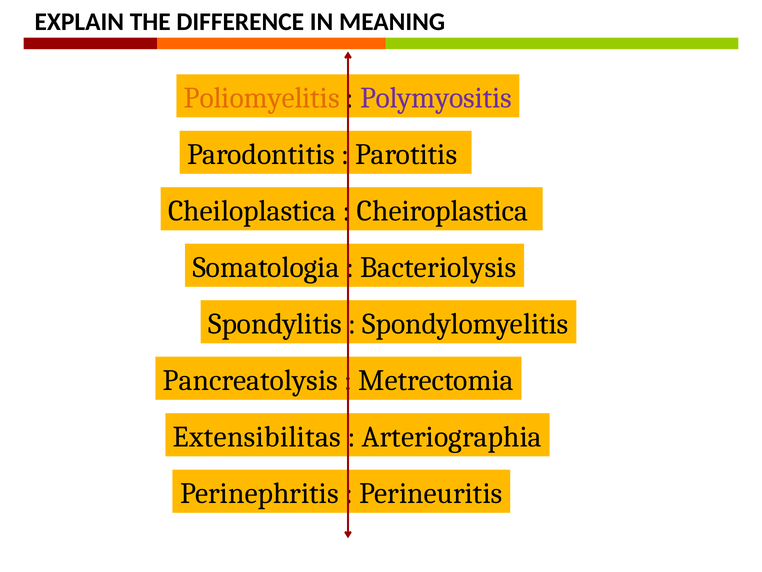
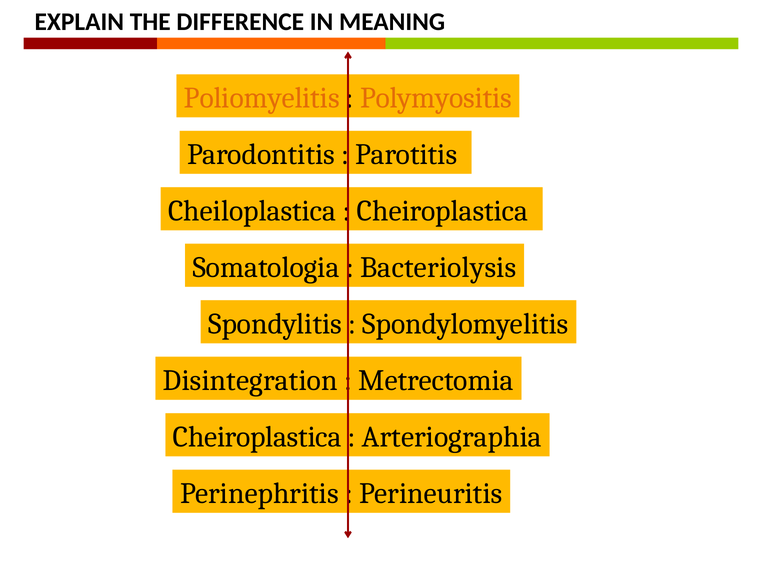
Polymyositis colour: purple -> orange (436, 98)
Pancreatolysis: Pancreatolysis -> Disintegration (250, 380)
Extensibilitas: Extensibilitas -> Cheiroplastica (257, 436)
